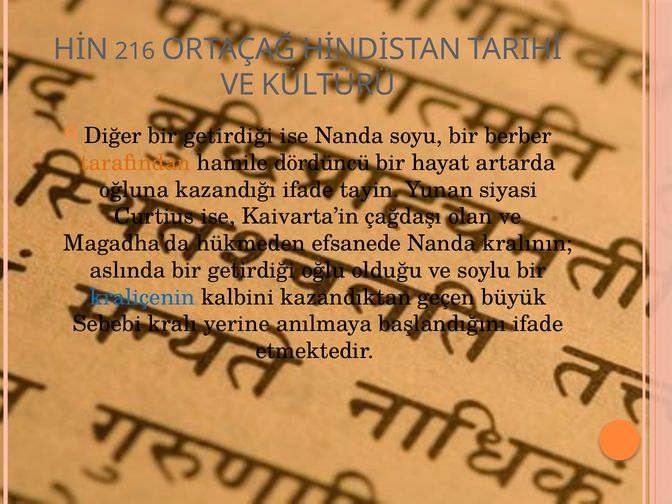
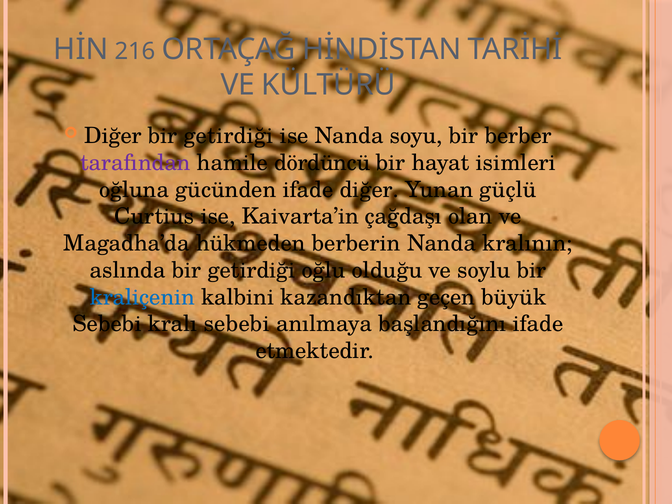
tarafından colour: orange -> purple (135, 163)
artarda: artarda -> isimleri (516, 163)
kazandığı: kazandığı -> gücünden (226, 190)
ifade tayin: tayin -> diğer (369, 190)
siyasi: siyasi -> güçlü (508, 190)
efsanede: efsanede -> berberin (356, 243)
kralı yerine: yerine -> sebebi (237, 324)
